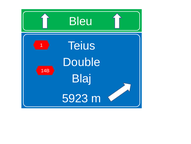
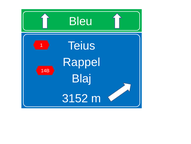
Double: Double -> Rappel (81, 62)
5923: 5923 -> 3152 (75, 98)
